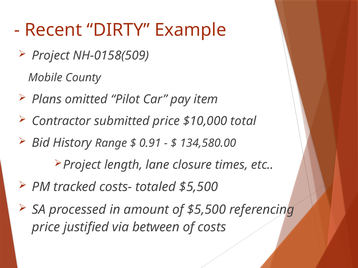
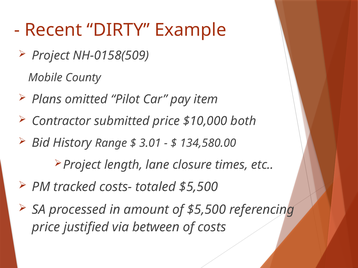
total: total -> both (243, 121)
0.91: 0.91 -> 3.01 (150, 143)
